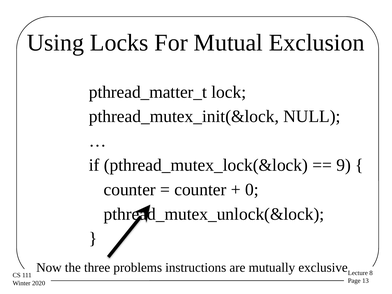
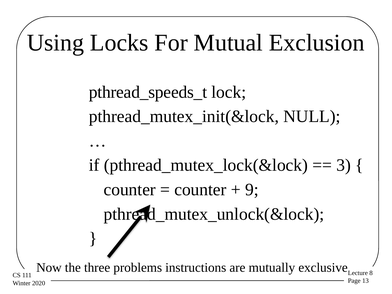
pthread_matter_t: pthread_matter_t -> pthread_speeds_t (148, 92)
9: 9 -> 3 (344, 165)
0: 0 -> 9 (252, 190)
